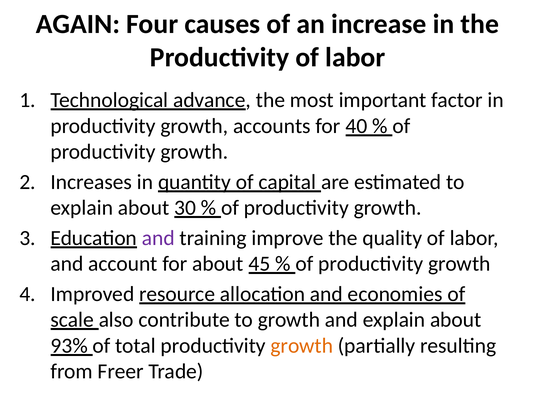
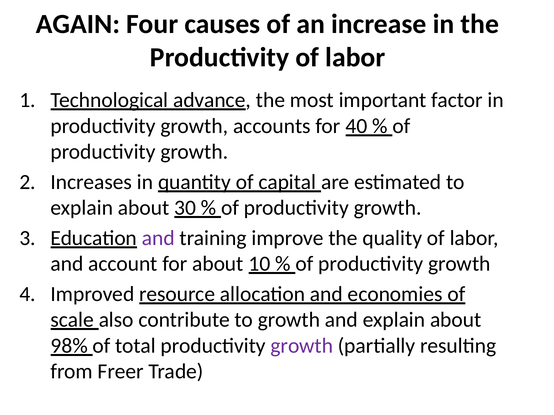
45: 45 -> 10 (260, 264)
93%: 93% -> 98% (69, 346)
growth colour: orange -> purple (302, 346)
